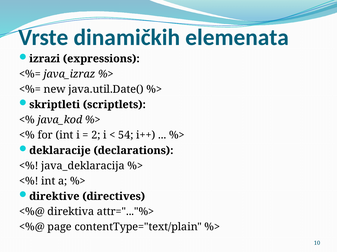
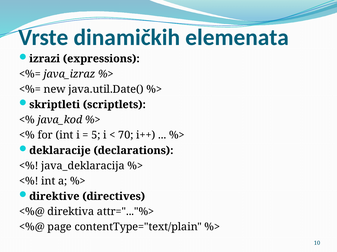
2: 2 -> 5 (96, 136)
54: 54 -> 70 (126, 136)
